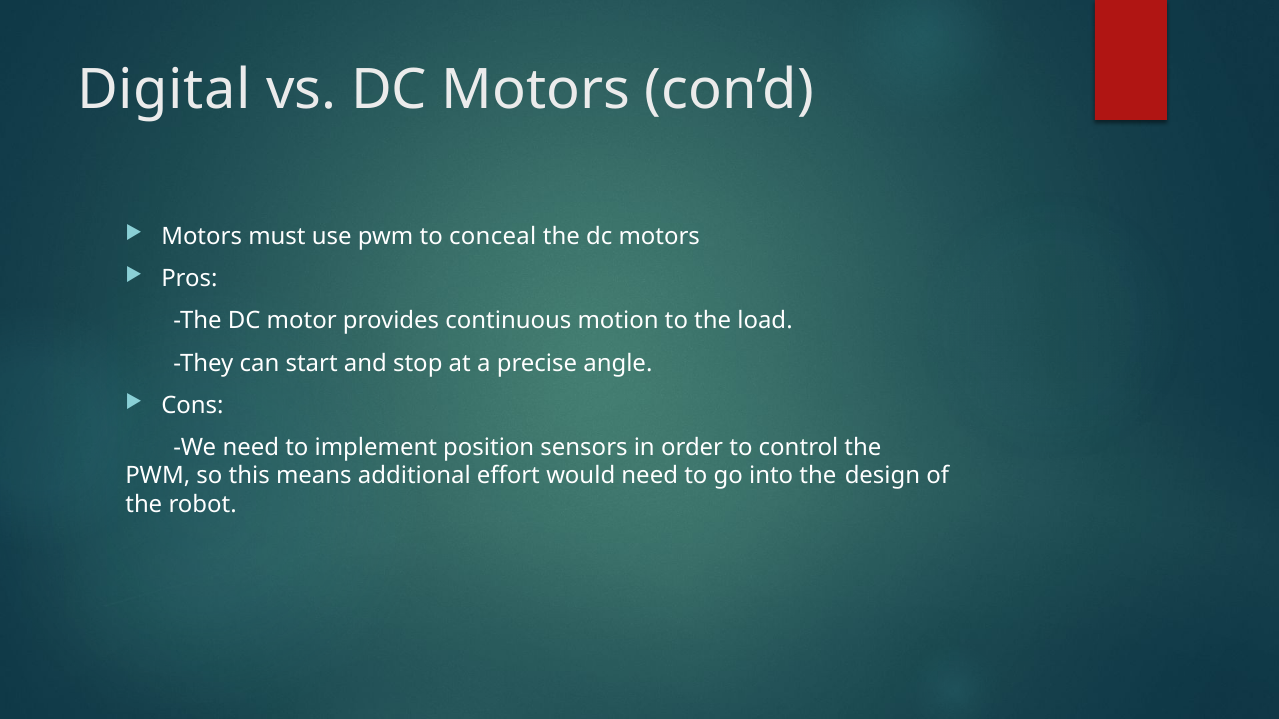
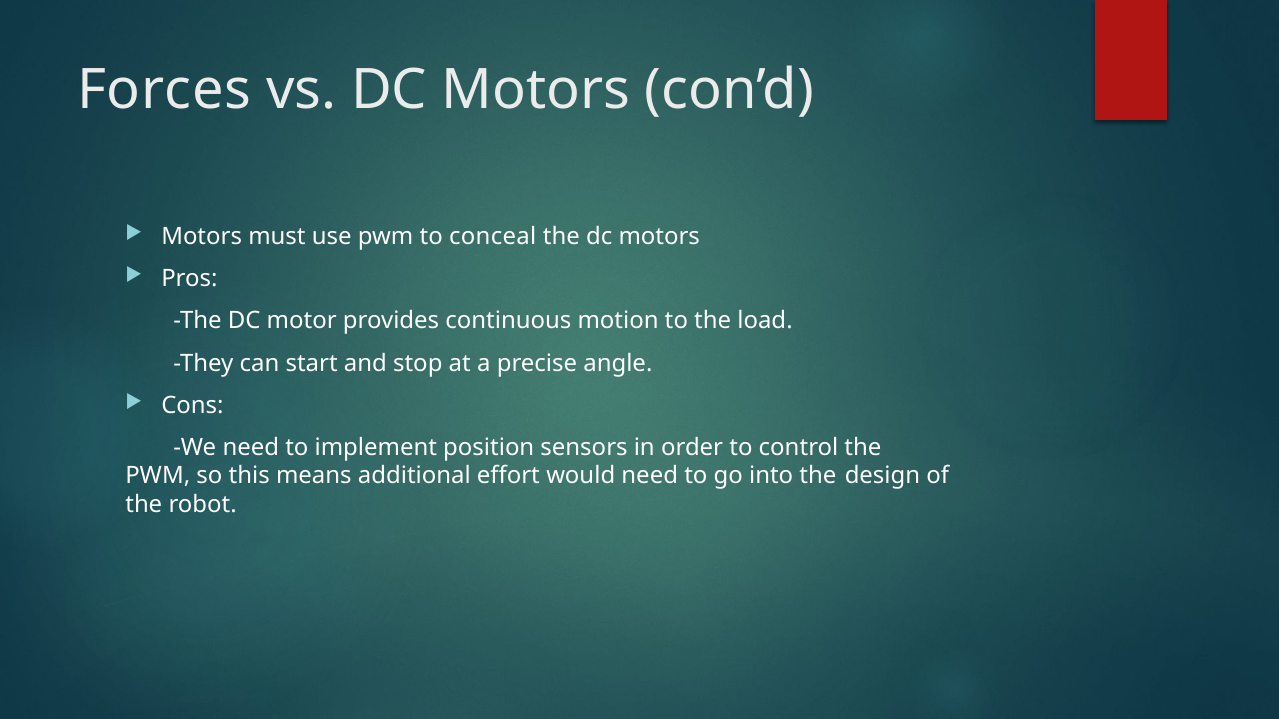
Digital: Digital -> Forces (164, 90)
